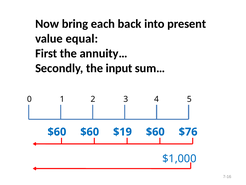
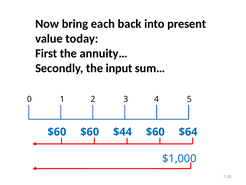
equal: equal -> today (82, 39)
$19: $19 -> $44 (122, 132)
$76: $76 -> $64 (188, 132)
